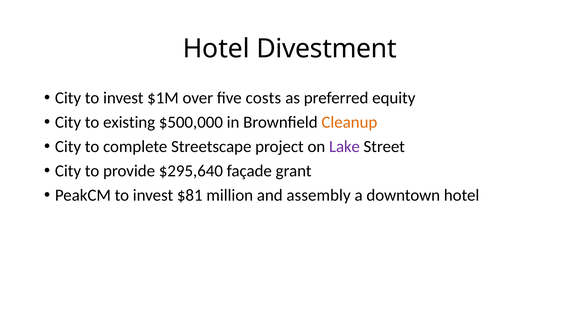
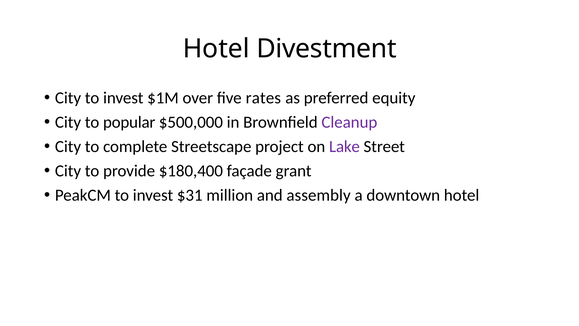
costs: costs -> rates (263, 98)
existing: existing -> popular (129, 122)
Cleanup colour: orange -> purple (349, 122)
$295,640: $295,640 -> $180,400 (191, 171)
$81: $81 -> $31 (190, 195)
